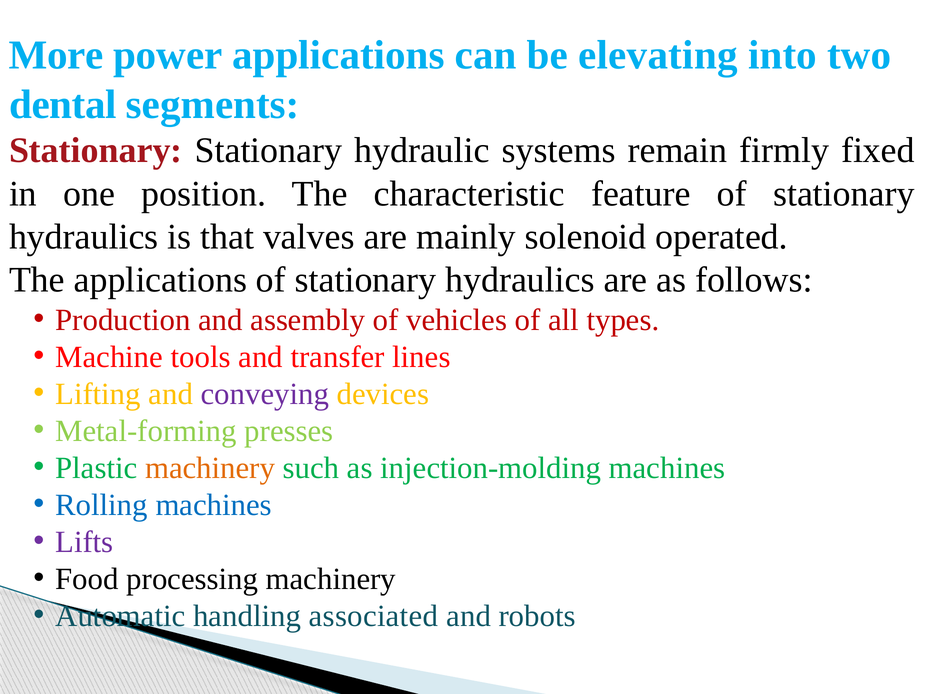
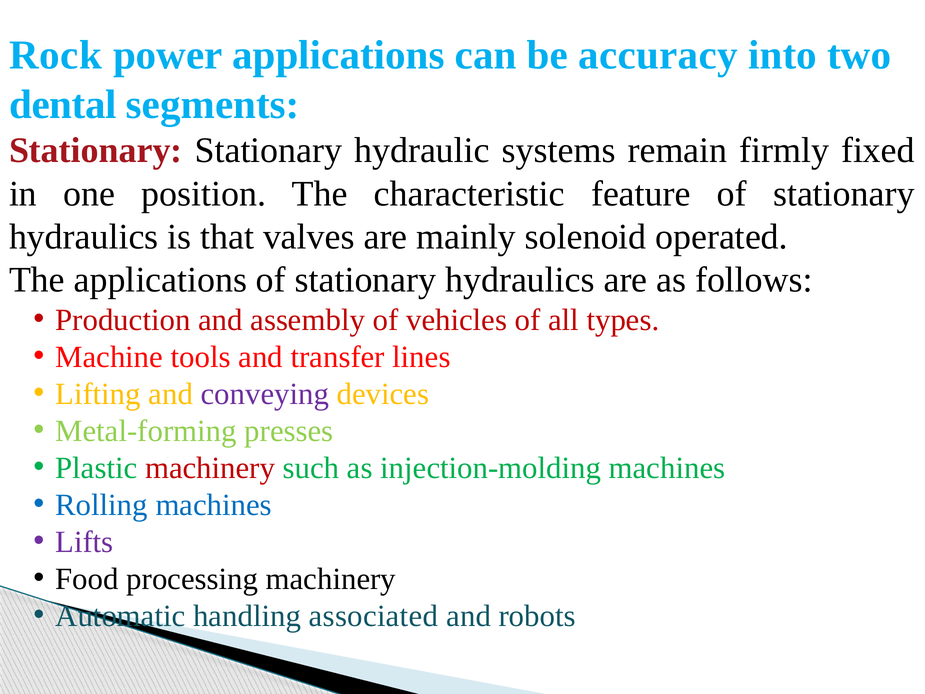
More: More -> Rock (56, 55)
elevating: elevating -> accuracy (658, 55)
machinery colour: orange -> red (210, 468)
